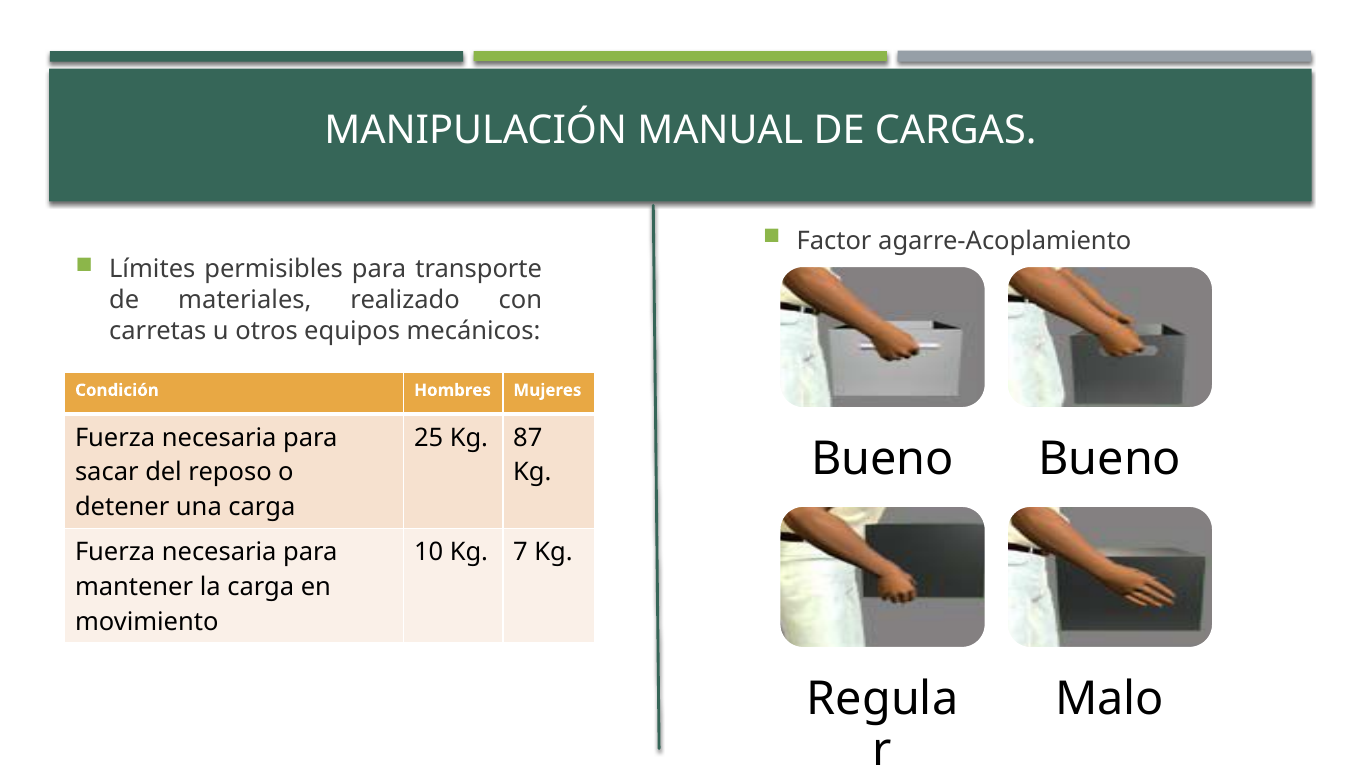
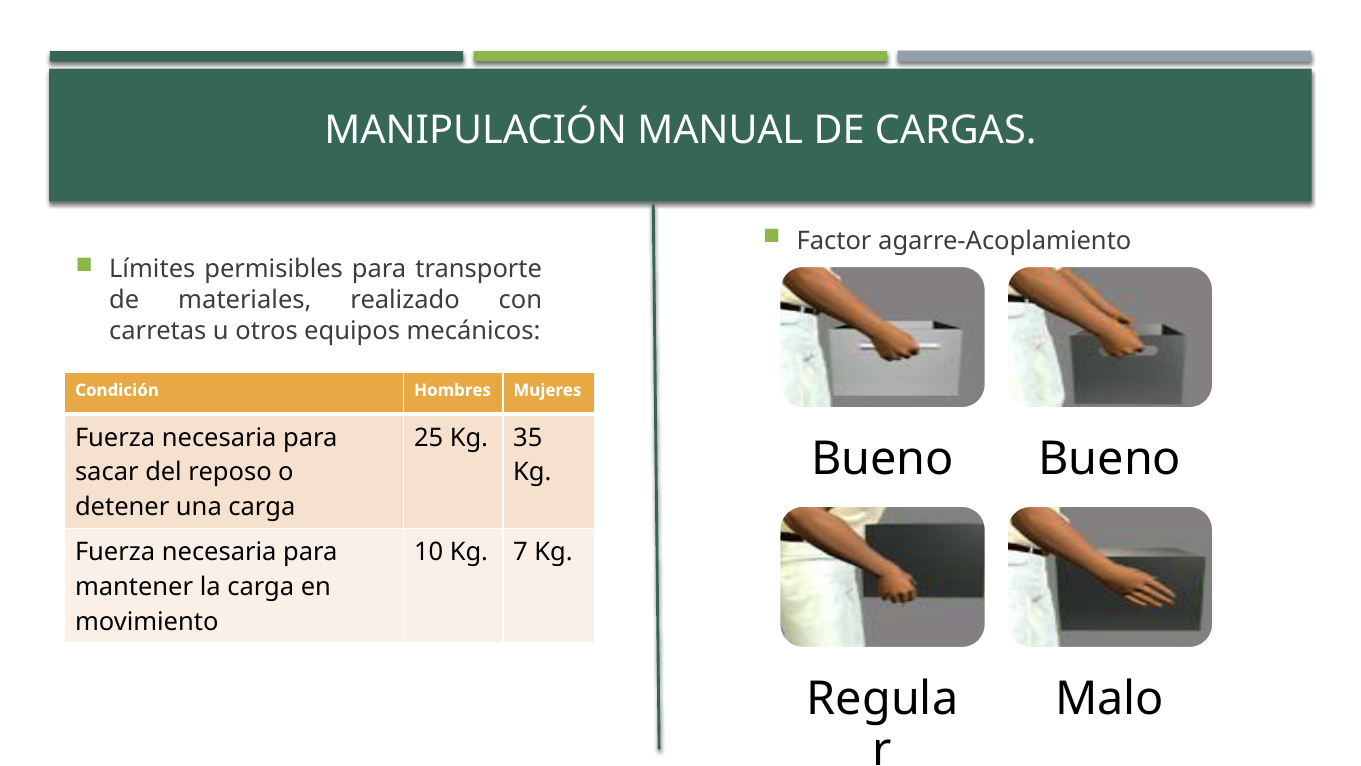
87: 87 -> 35 (528, 438)
